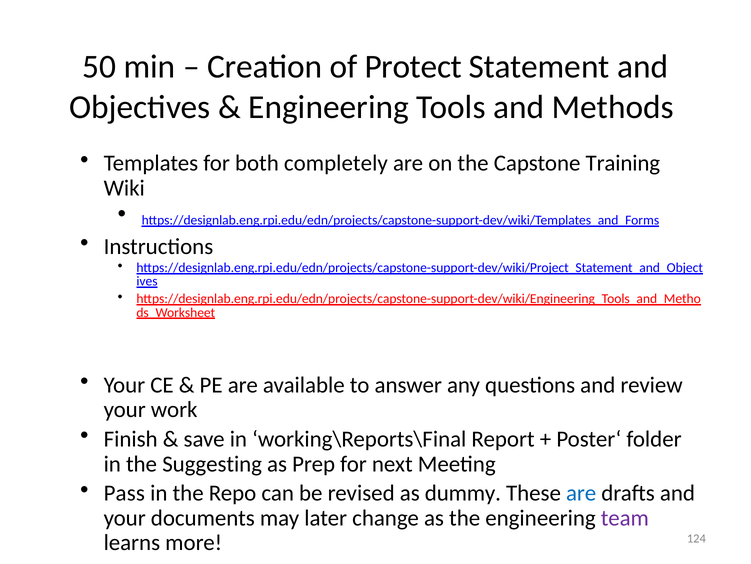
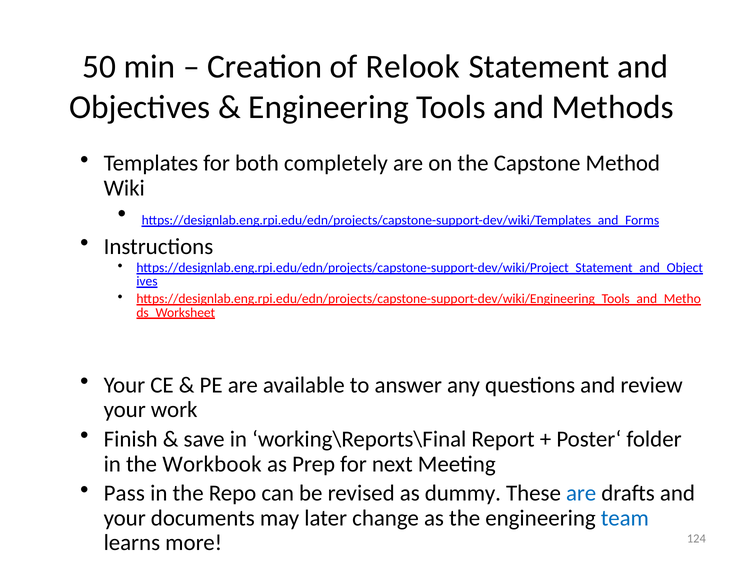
Protect: Protect -> Relook (413, 67)
Training: Training -> Method (623, 163)
Suggesting: Suggesting -> Workbook (212, 463)
team colour: purple -> blue (625, 517)
